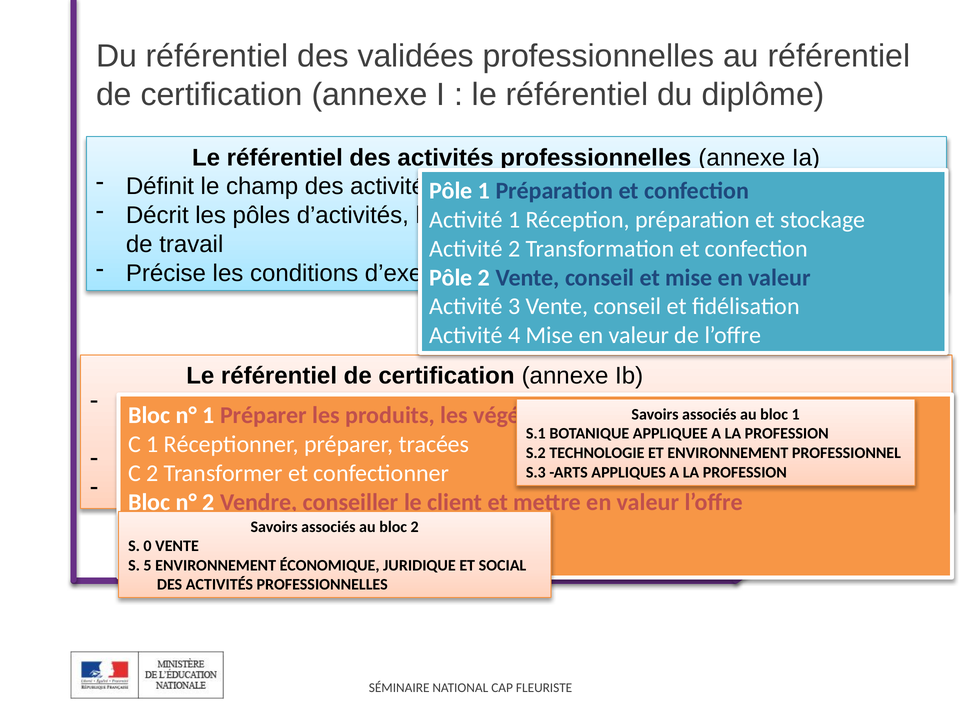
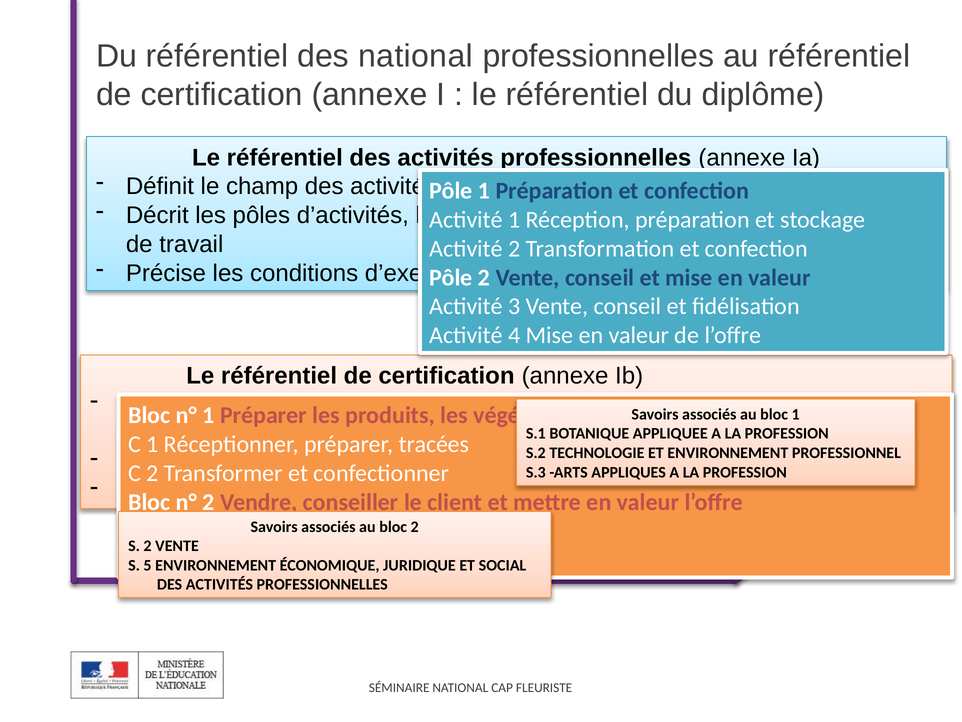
des validées: validées -> national (416, 56)
0: 0 -> 2 (148, 546)
